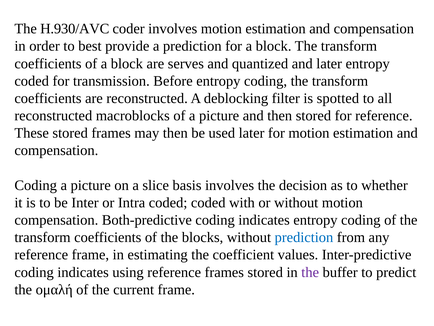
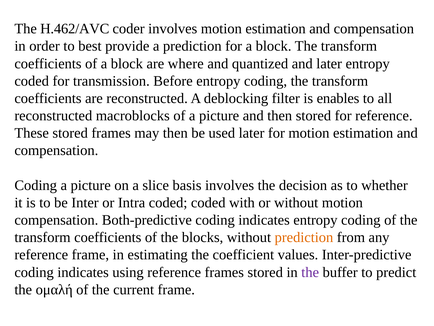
H.930/AVC: H.930/AVC -> H.462/AVC (75, 29)
serves: serves -> where (186, 63)
spotted: spotted -> enables (338, 98)
prediction colour: blue -> orange (304, 237)
